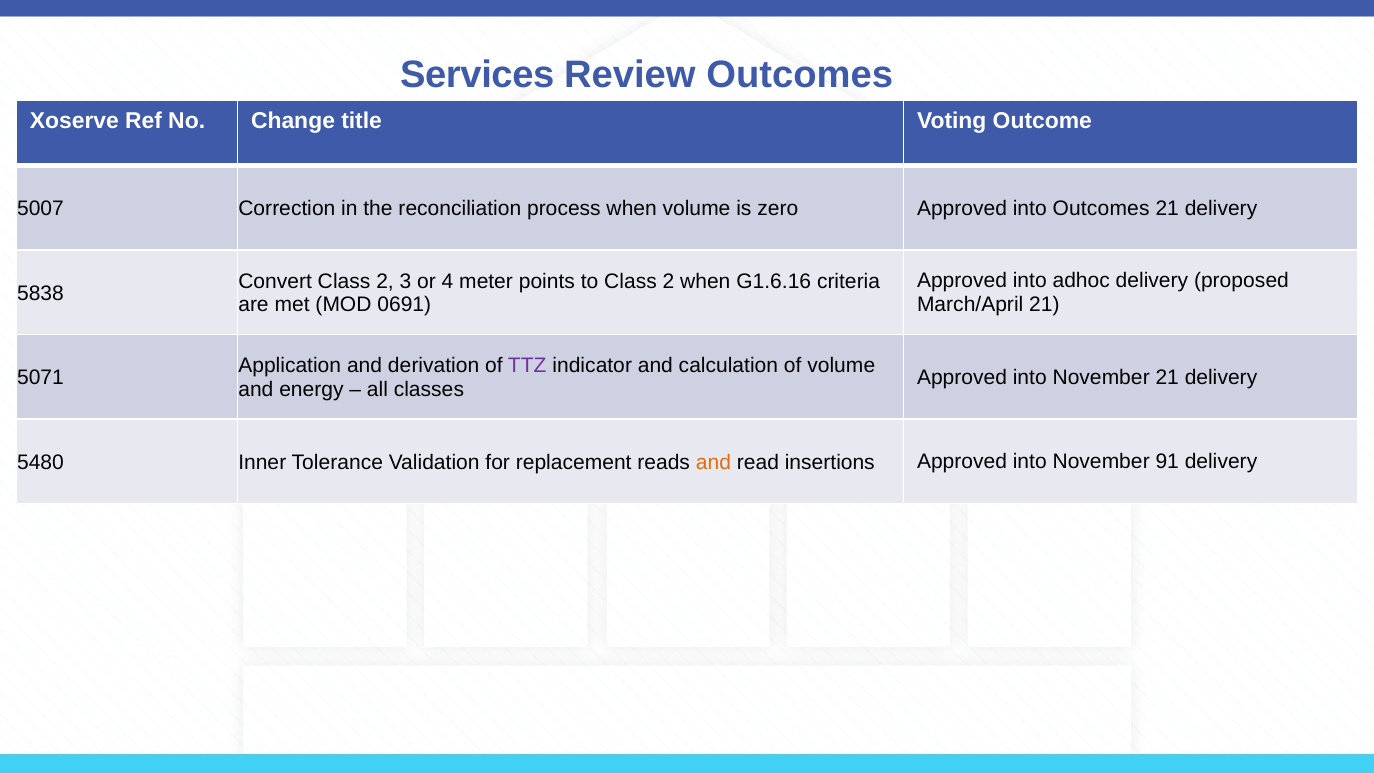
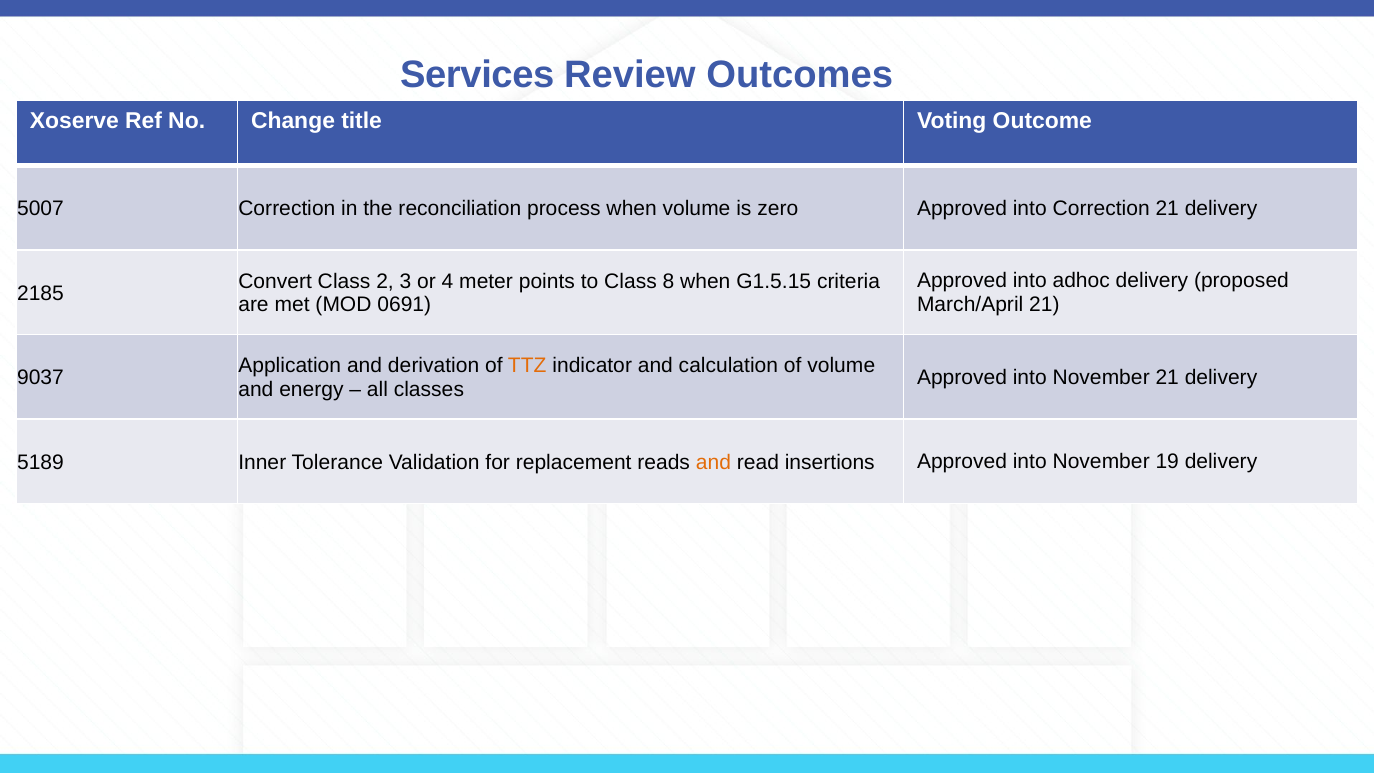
into Outcomes: Outcomes -> Correction (1101, 208)
to Class 2: 2 -> 8 (669, 281)
G1.6.16: G1.6.16 -> G1.5.15 (774, 281)
5838: 5838 -> 2185 (40, 293)
TTZ colour: purple -> orange (527, 366)
5071: 5071 -> 9037 (40, 378)
5480: 5480 -> 5189 (40, 462)
91: 91 -> 19 (1167, 462)
